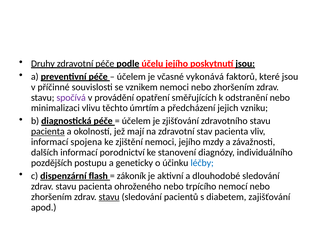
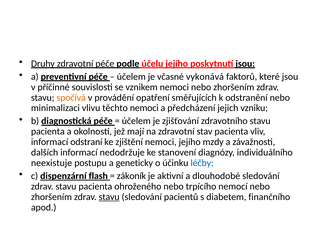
spočívá colour: purple -> orange (71, 98)
těchto úmrtím: úmrtím -> nemoci (144, 108)
pacienta underline: present -> none (48, 132)
spojena: spojena -> odstraní (86, 142)
porodnictví: porodnictví -> nedodržuje (122, 153)
pozdějších: pozdějších -> neexistuje (52, 163)
zajišťování: zajišťování -> finančního (269, 197)
